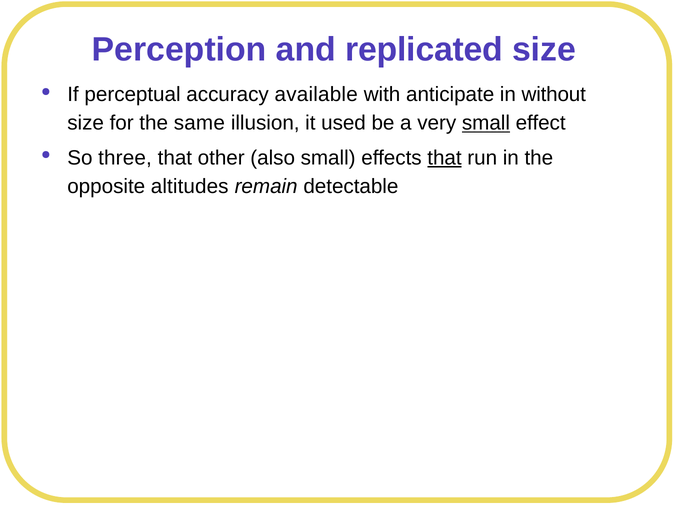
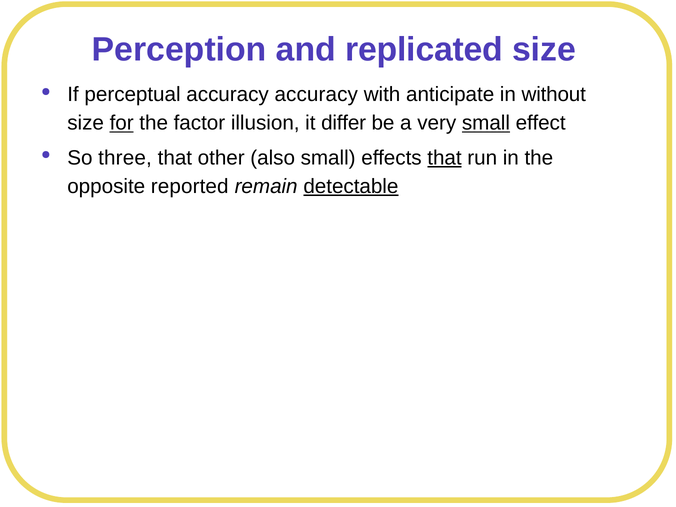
accuracy available: available -> accuracy (316, 95)
for underline: none -> present (122, 123)
same: same -> factor (199, 123)
used: used -> differ (344, 123)
altitudes: altitudes -> reported (190, 186)
detectable underline: none -> present (351, 186)
